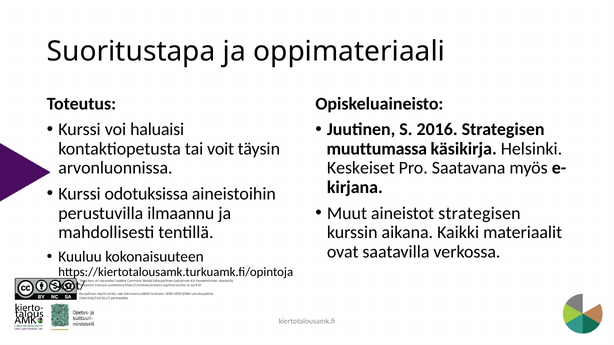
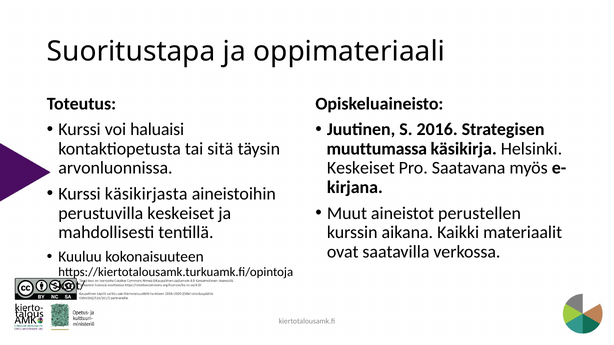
voit: voit -> sitä (220, 149)
odotuksissa: odotuksissa -> käsikirjasta (146, 194)
aineistot strategisen: strategisen -> perustellen (480, 213)
perustuvilla ilmaannu: ilmaannu -> keskeiset (181, 213)
